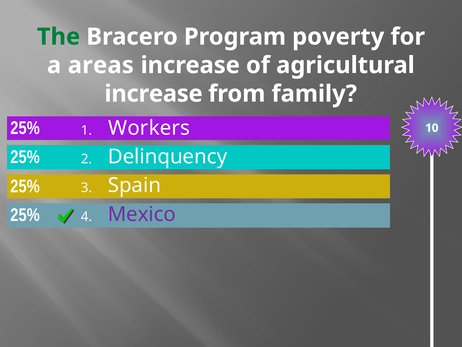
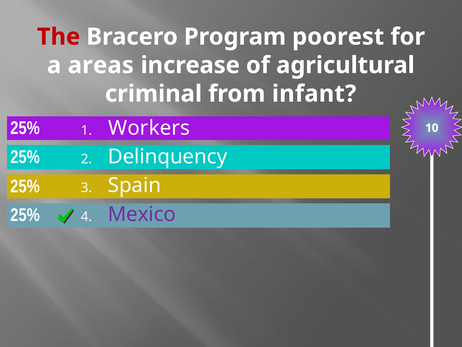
The colour: green -> red (59, 37)
poverty: poverty -> poorest (338, 37)
increase: increase -> criminal (153, 94)
family: family -> infant (314, 94)
